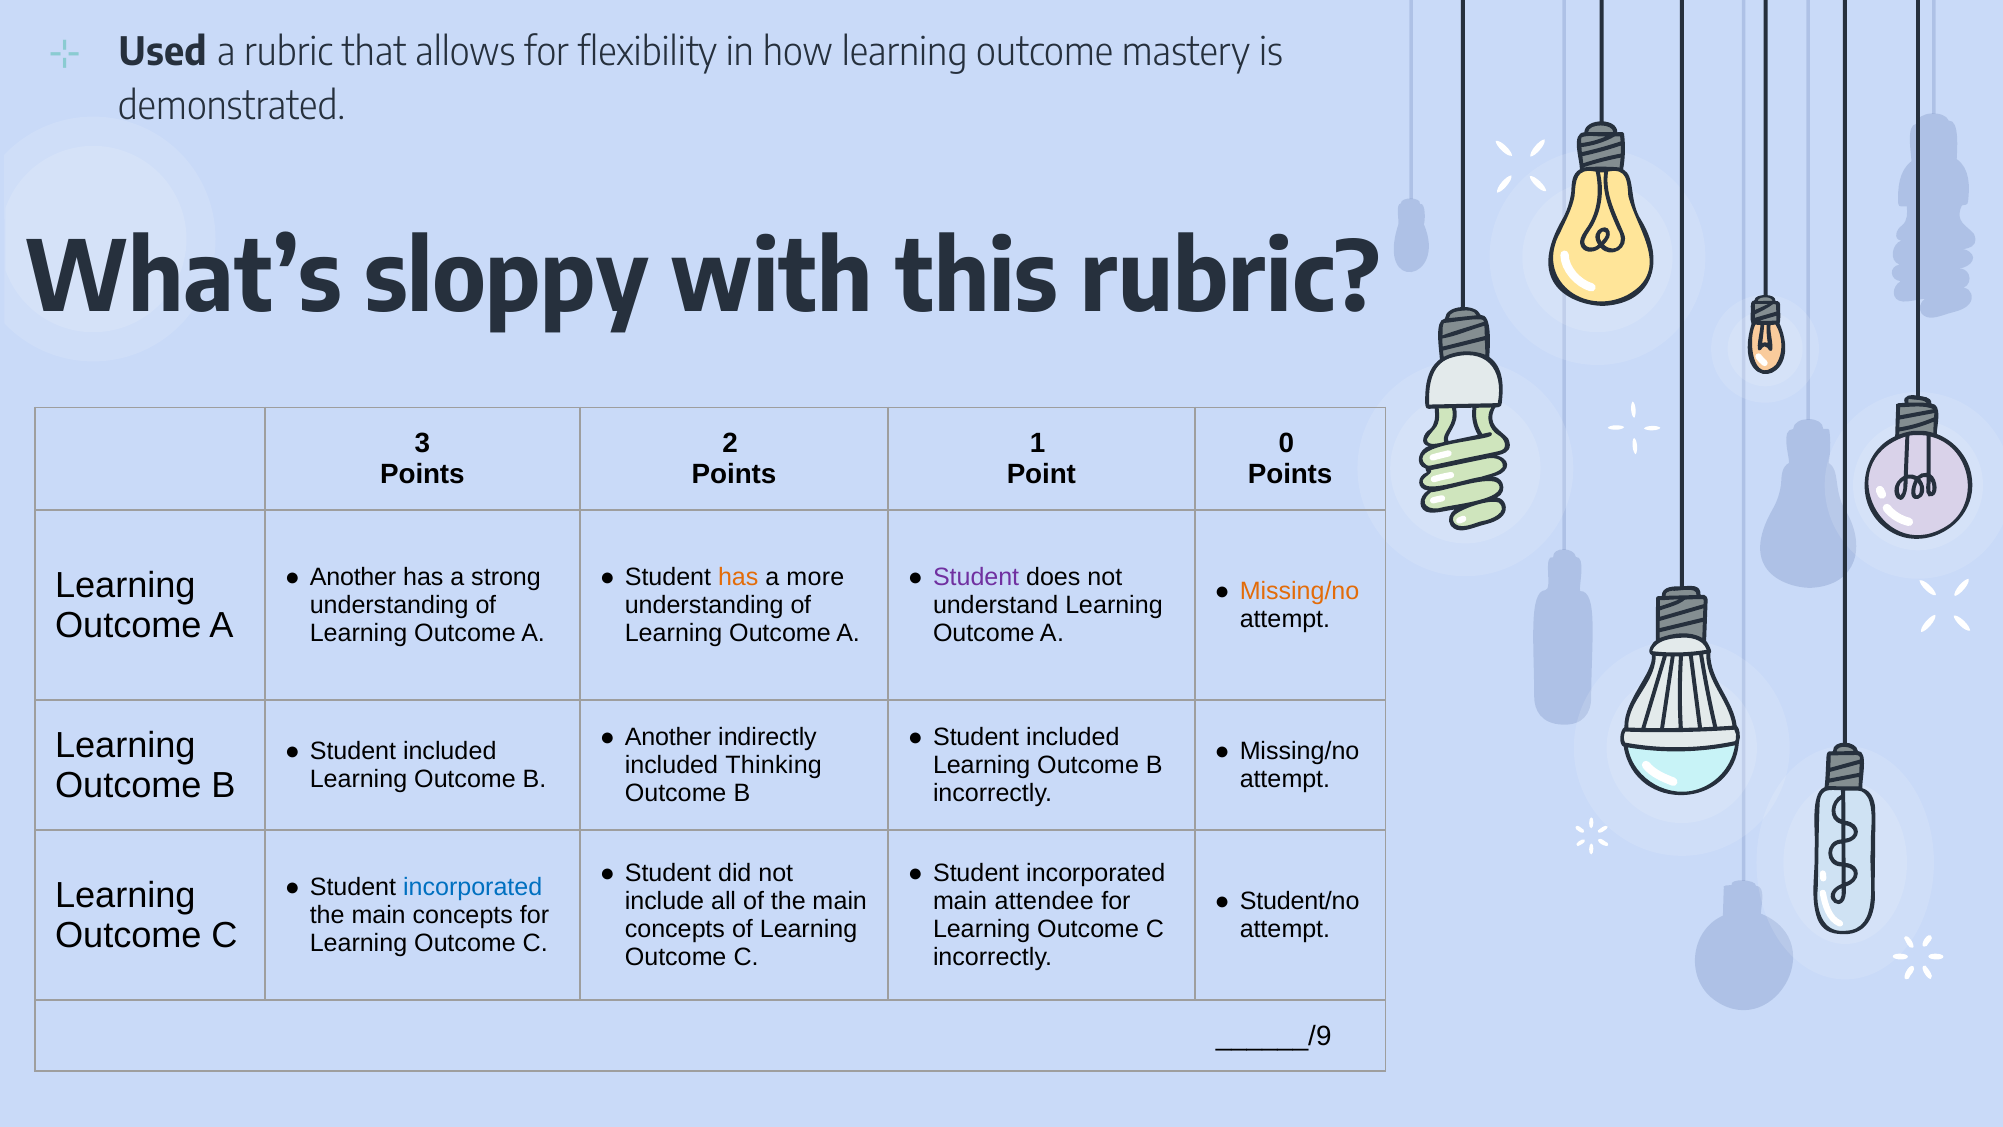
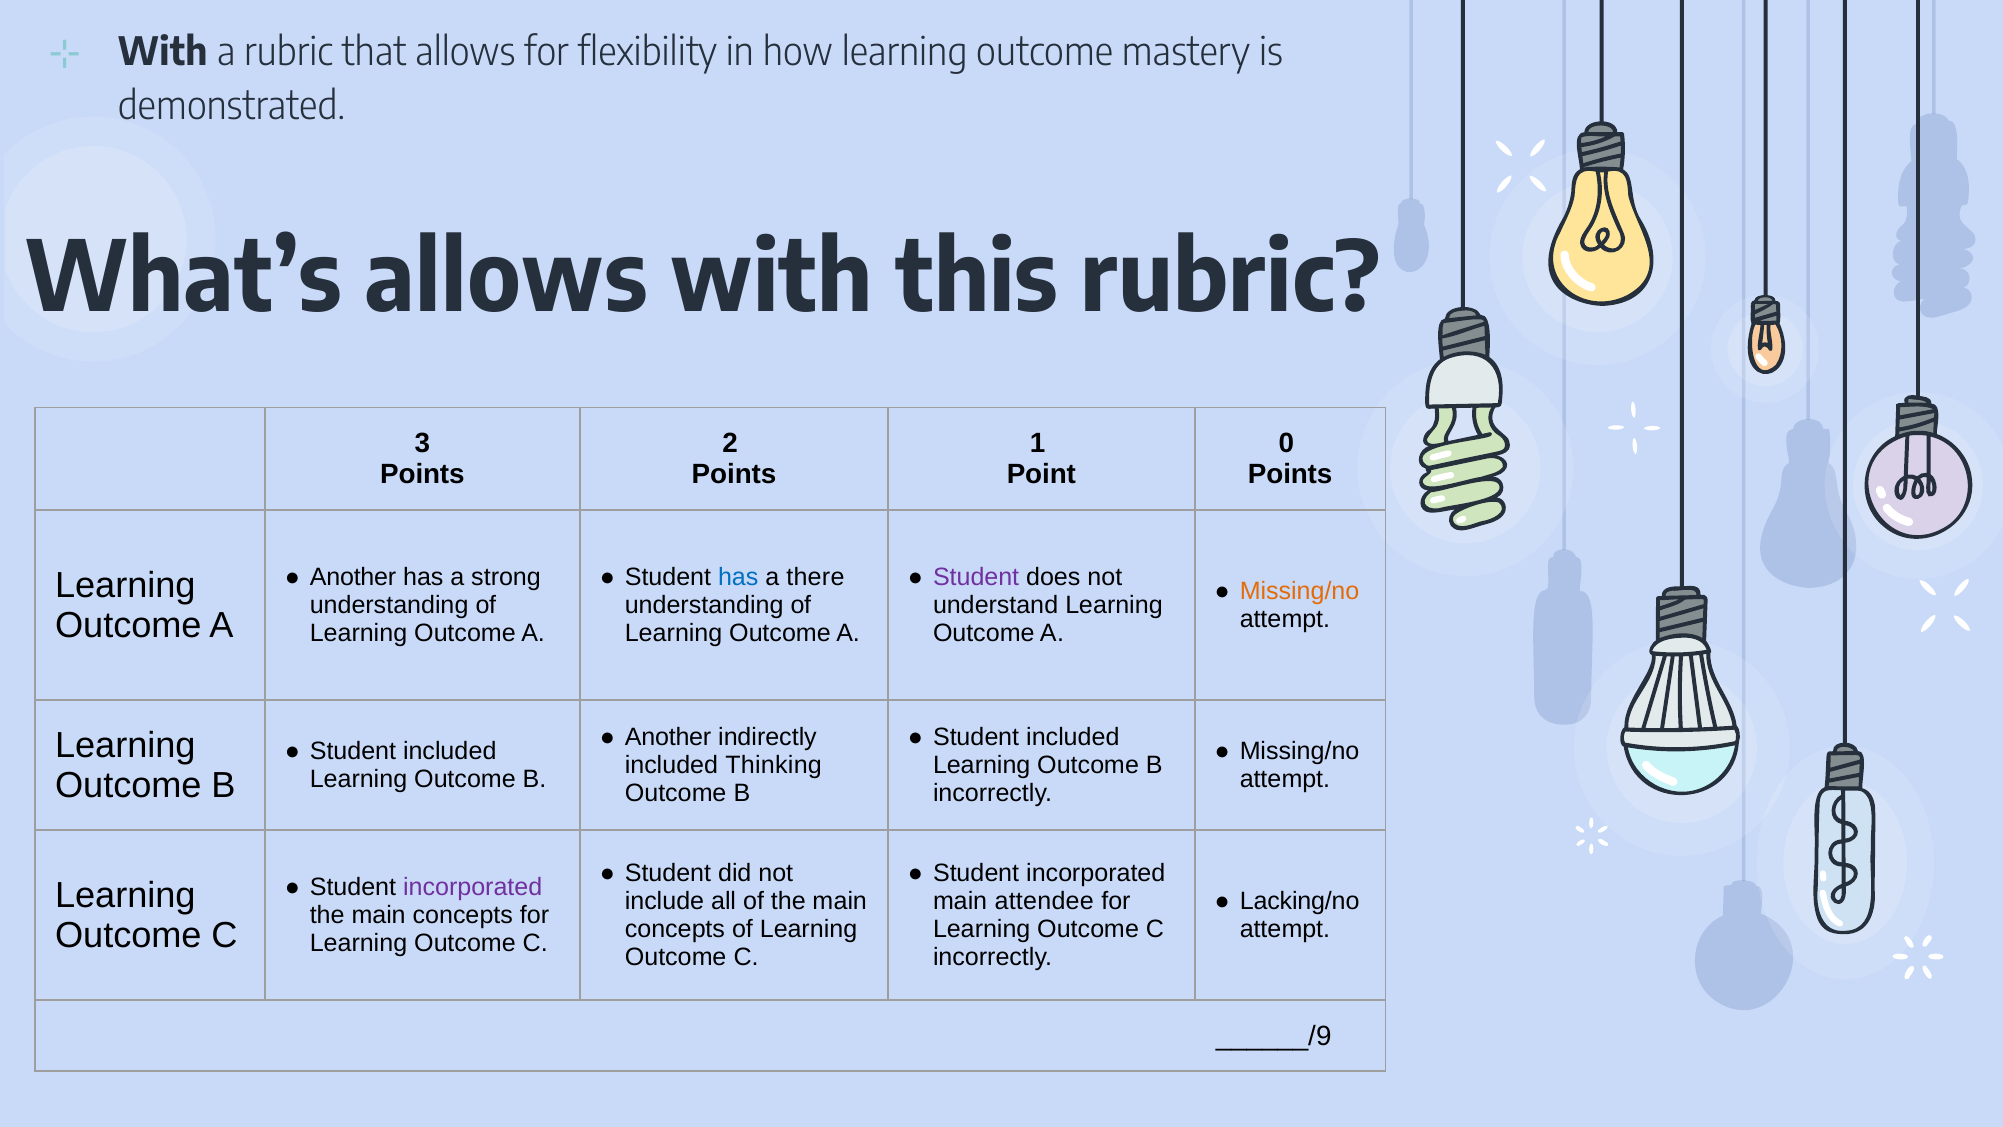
Used: Used -> With (163, 53)
What’s sloppy: sloppy -> allows (506, 279)
has colour: orange -> blue (738, 577)
more: more -> there (815, 577)
incorporated colour: blue -> purple (473, 887)
Student/no: Student/no -> Lacking/no (1300, 901)
